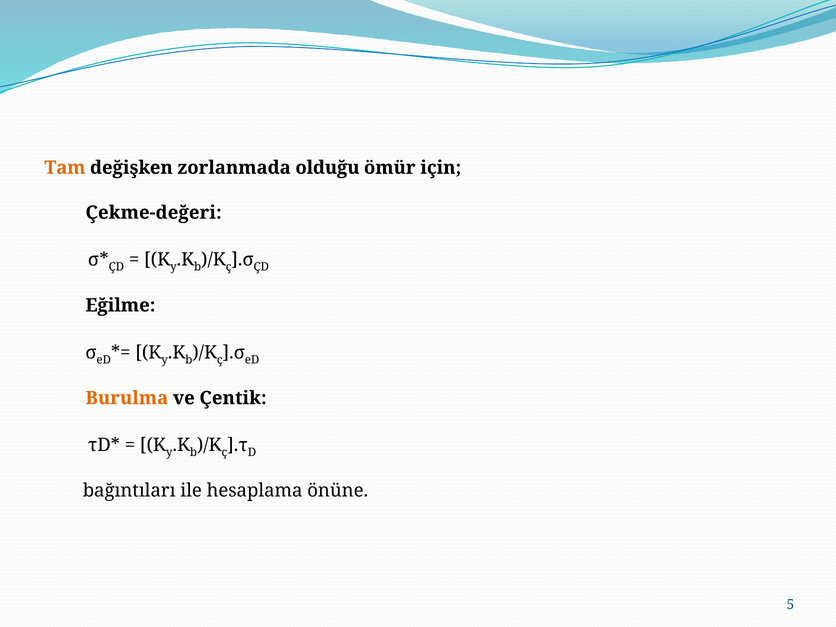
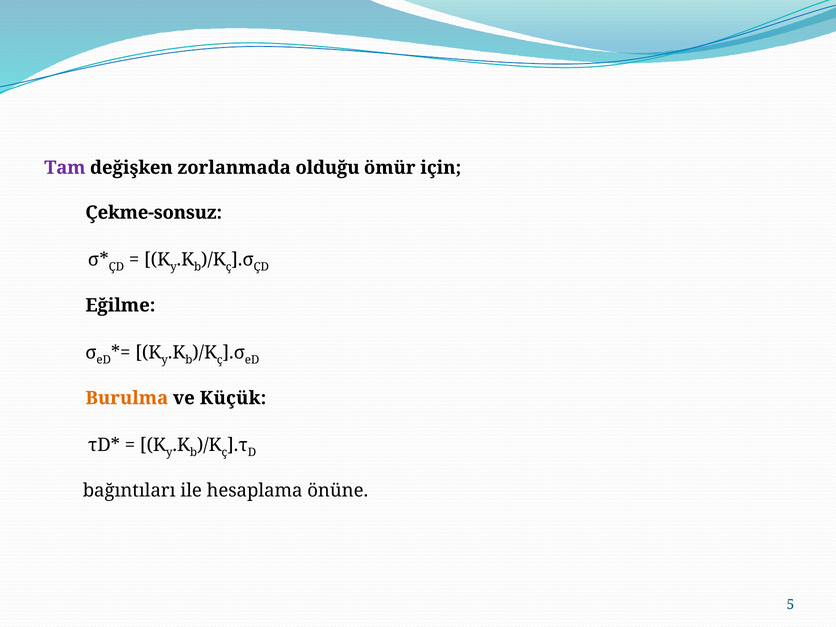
Tam colour: orange -> purple (65, 168)
Çekme-değeri: Çekme-değeri -> Çekme-sonsuz (154, 213)
Çentik: Çentik -> Küçük (233, 398)
